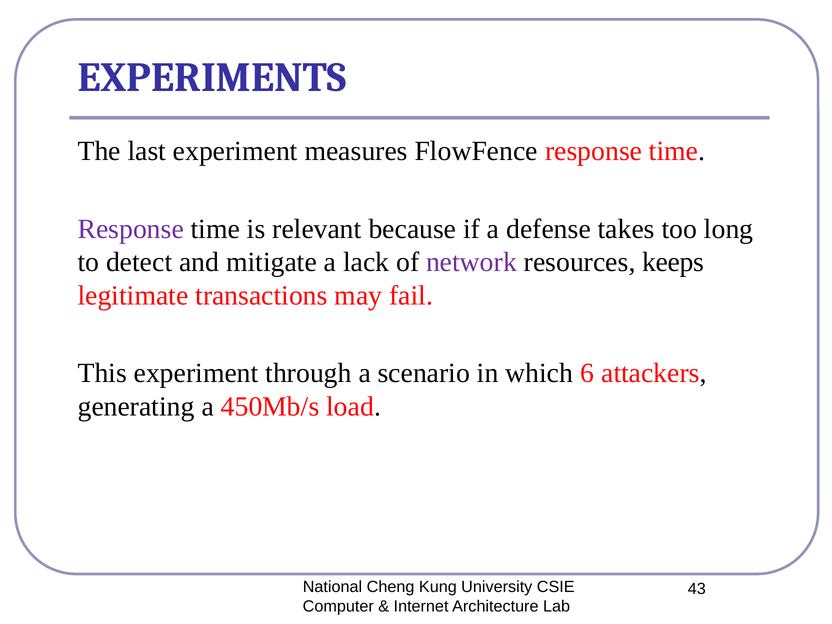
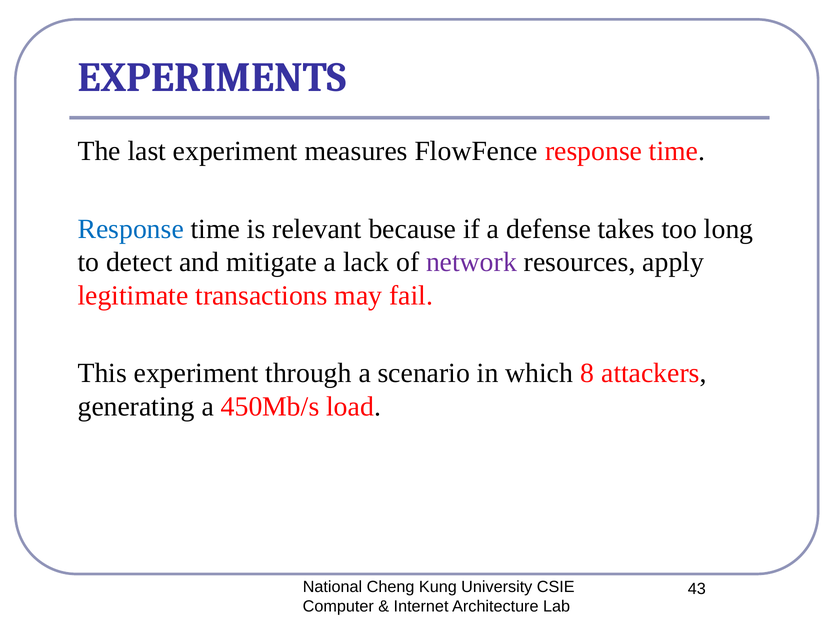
Response colour: purple -> blue (131, 229)
keeps: keeps -> apply (673, 262)
6: 6 -> 8 (587, 373)
